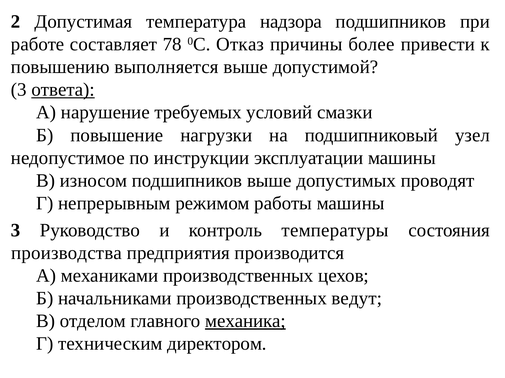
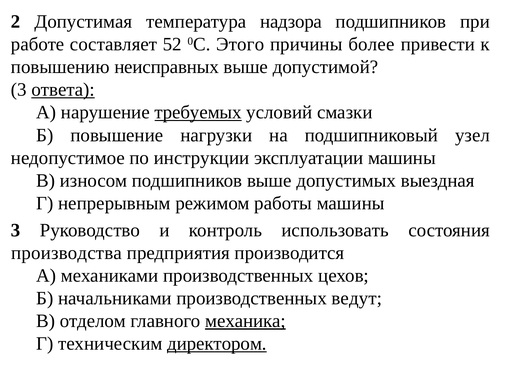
78: 78 -> 52 (172, 44)
Отказ: Отказ -> Этого (240, 44)
выполняется: выполняется -> неисправных (167, 67)
требуемых underline: none -> present (198, 113)
проводят: проводят -> выездная (438, 181)
температуры: температуры -> использовать (335, 231)
директором underline: none -> present (217, 344)
